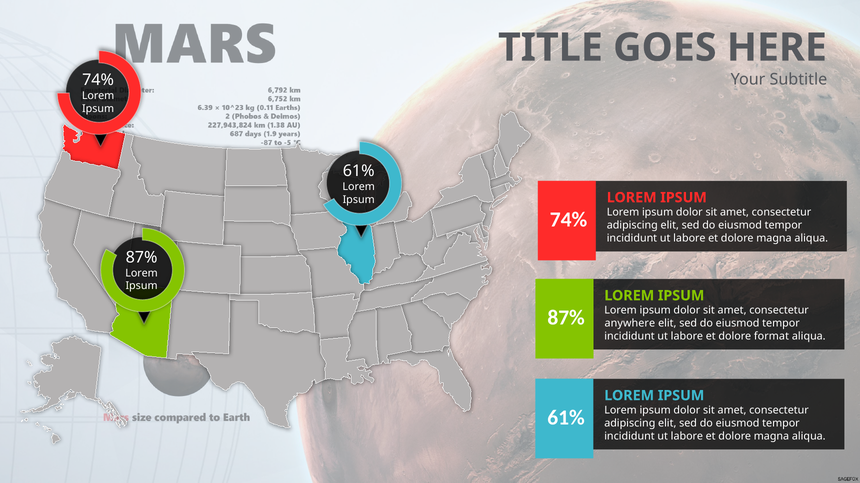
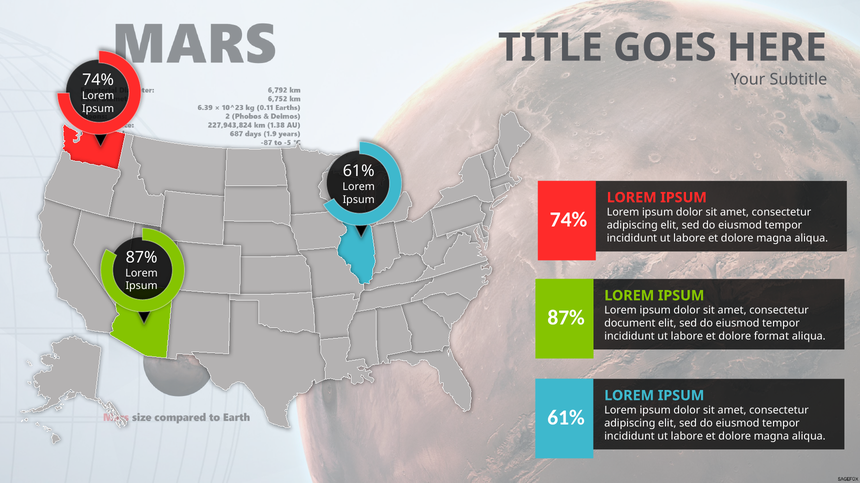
anywhere: anywhere -> document (630, 324)
